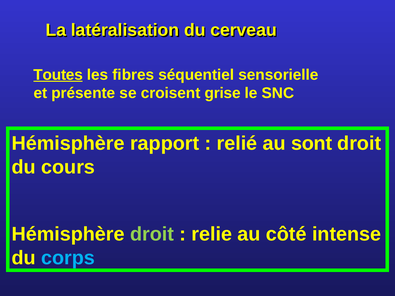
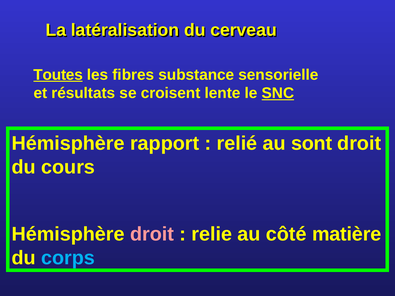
séquentiel: séquentiel -> substance (196, 75)
présente: présente -> résultats (83, 93)
grise: grise -> lente (223, 93)
SNC underline: none -> present (278, 93)
droit colour: light green -> pink (152, 234)
intense: intense -> matière (347, 234)
